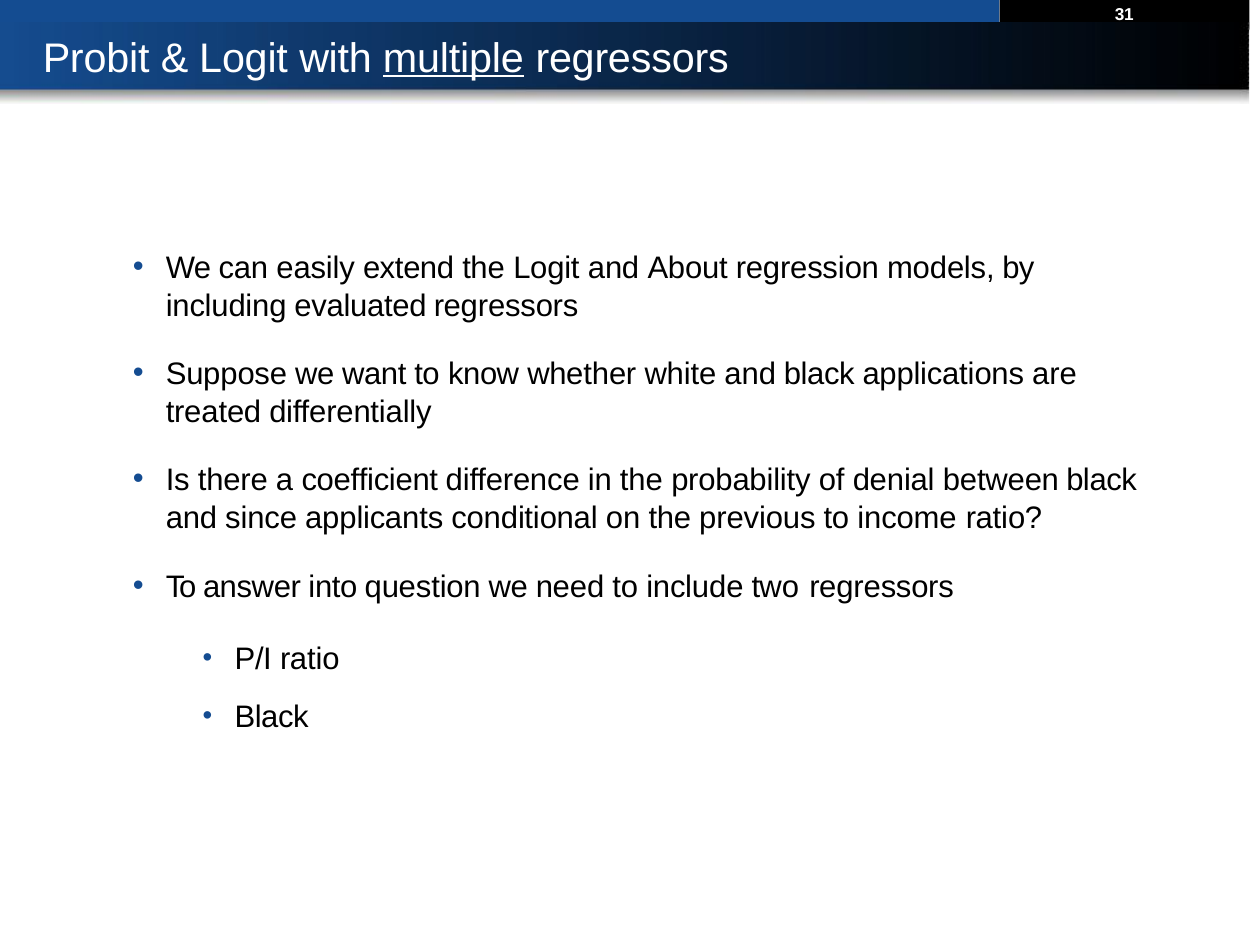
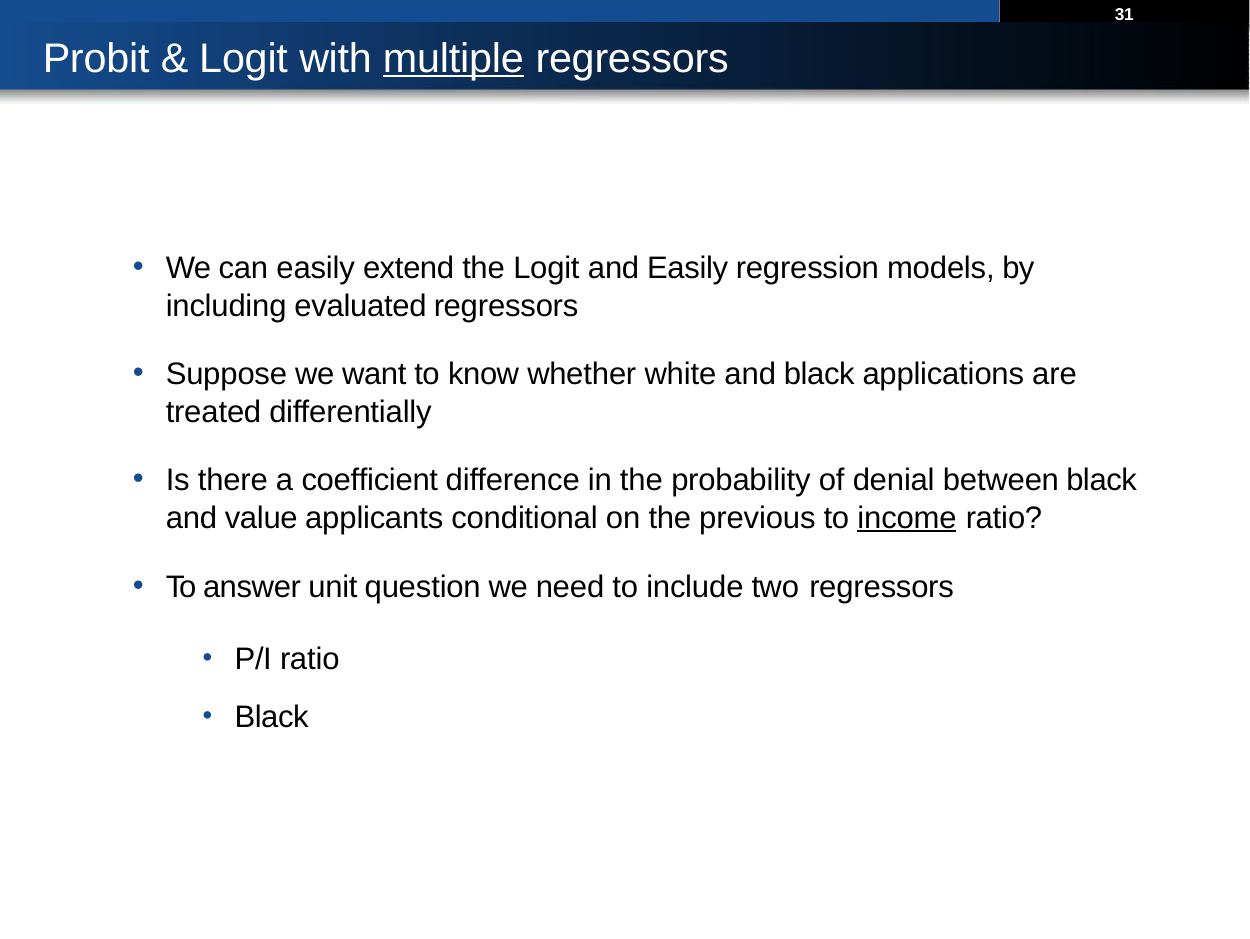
and About: About -> Easily (688, 268)
since: since -> value (261, 518)
income underline: none -> present (907, 518)
into: into -> unit (333, 586)
